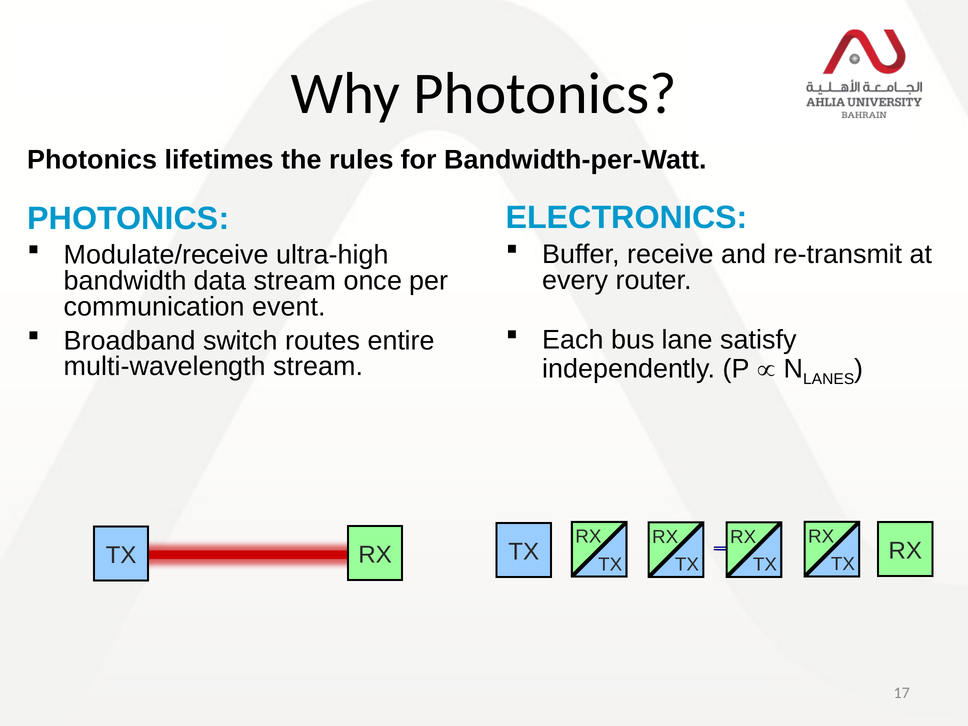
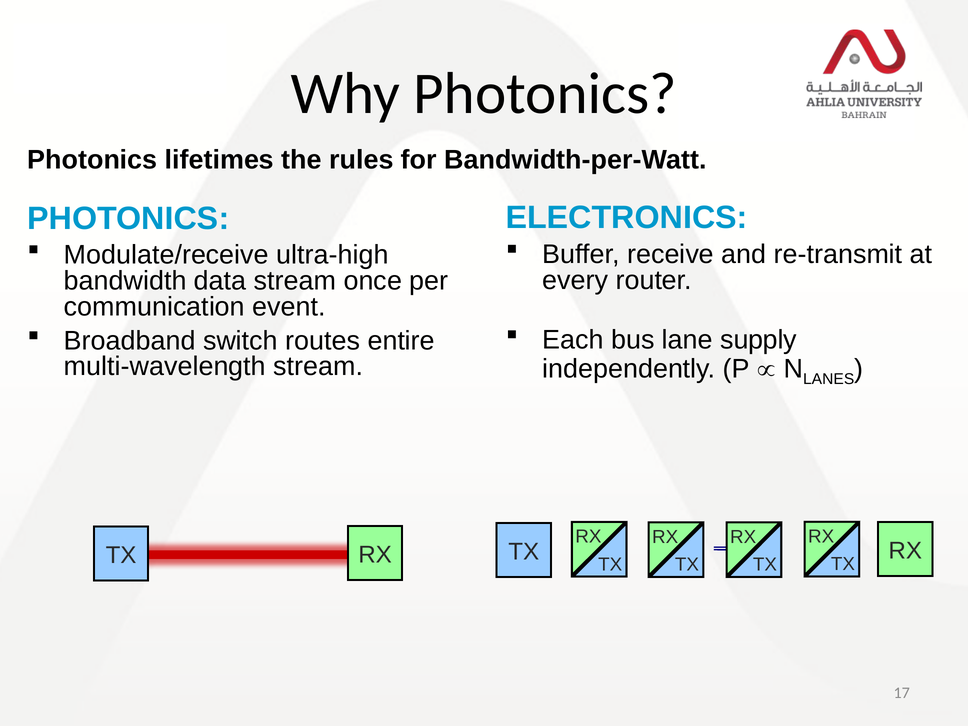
satisfy: satisfy -> supply (759, 340)
